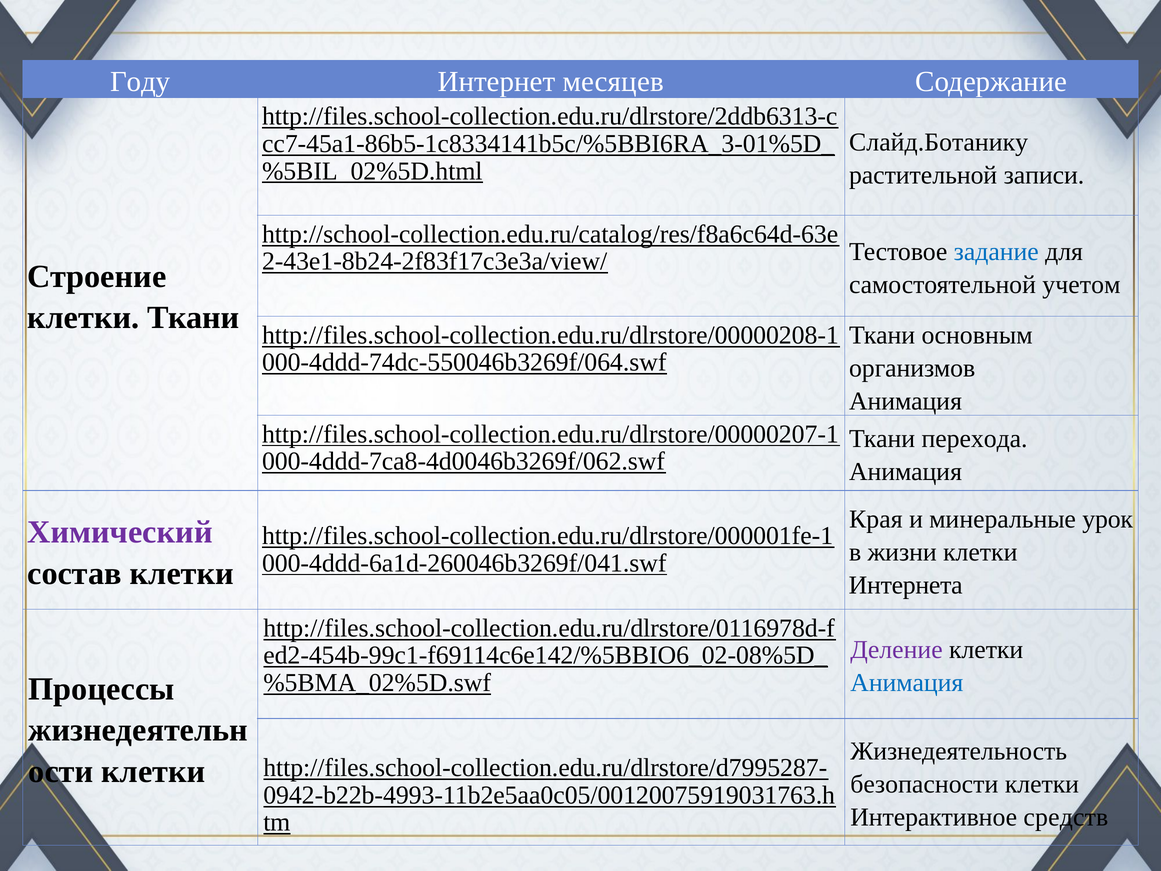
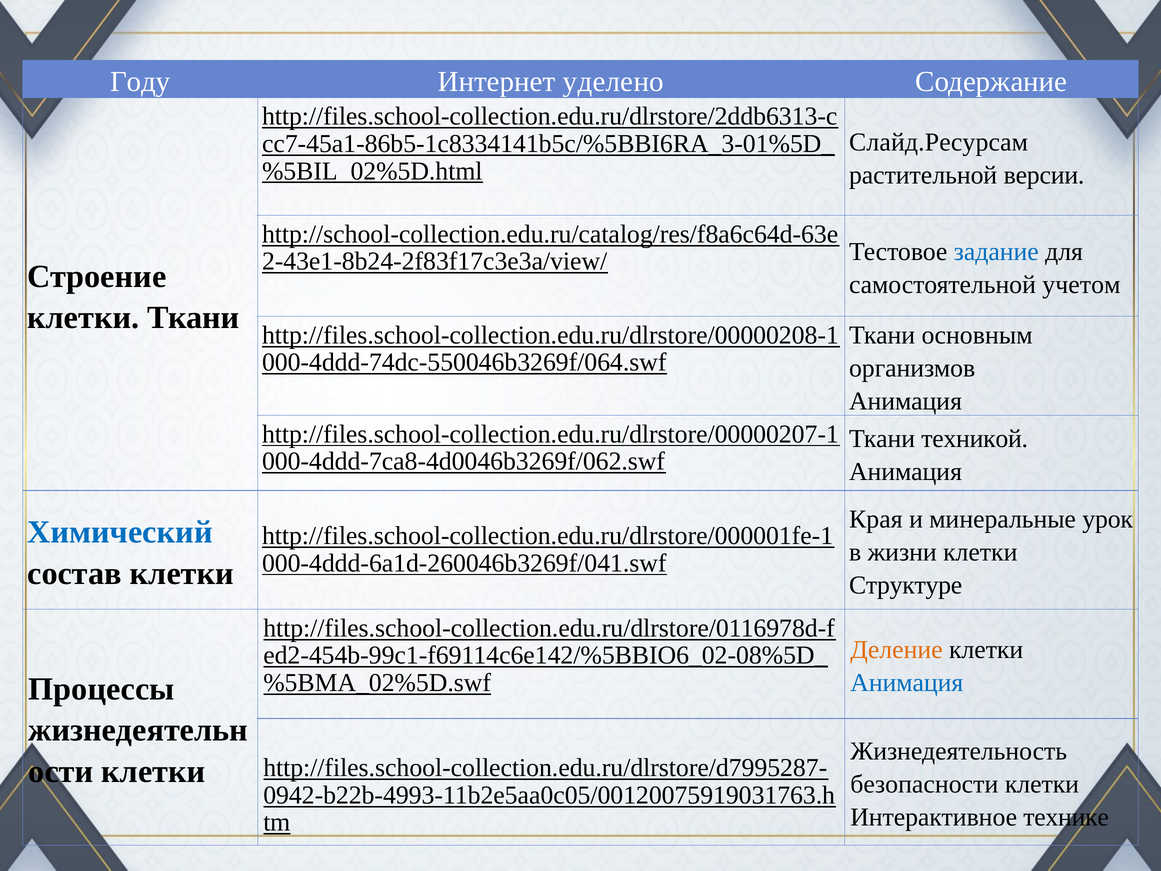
месяцев: месяцев -> уделено (613, 82)
Слайд.Ботанику: Слайд.Ботанику -> Слайд.Ресурсам (939, 142)
записи: записи -> версии (1044, 175)
перехода: перехода -> техникой (975, 439)
Химический colour: purple -> blue (120, 532)
Интернета: Интернета -> Структуре (906, 585)
Деление colour: purple -> orange (896, 650)
средств: средств -> технике (1066, 817)
